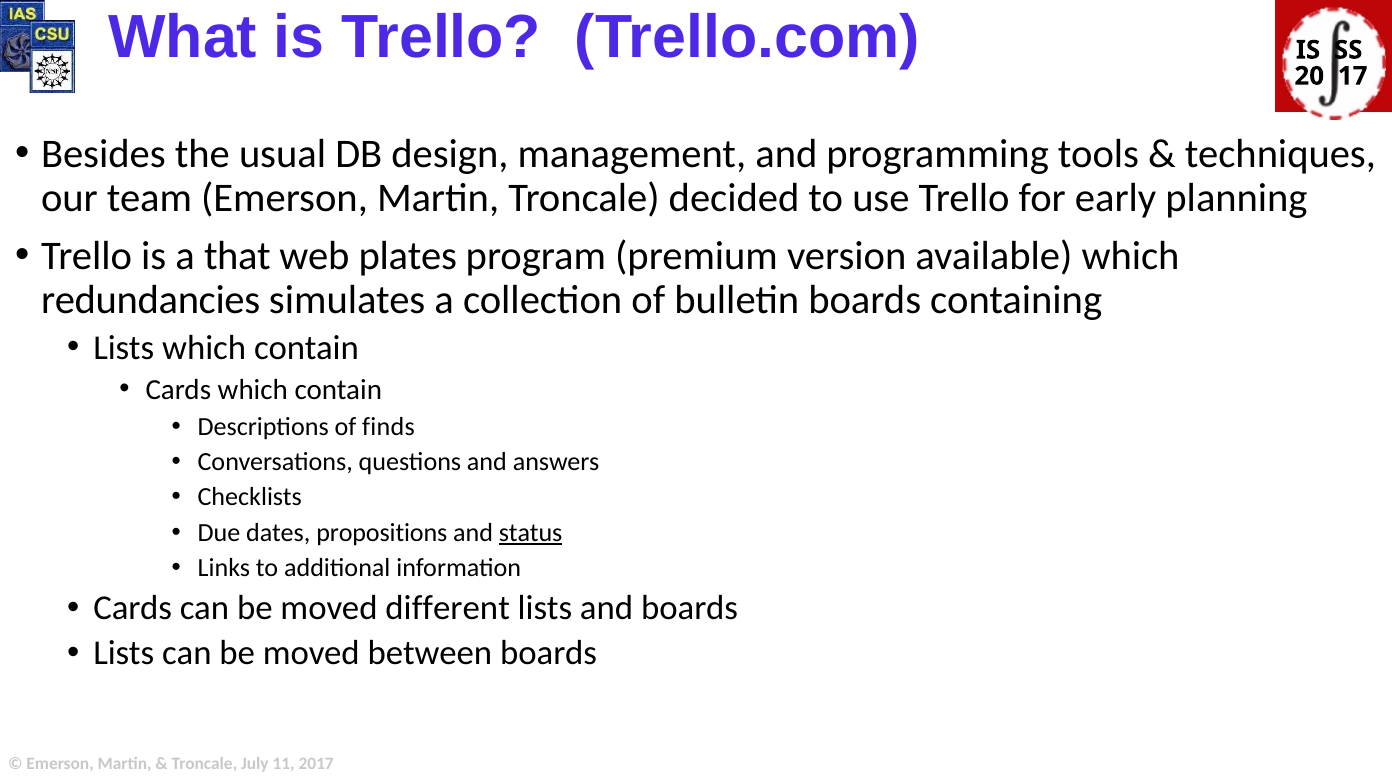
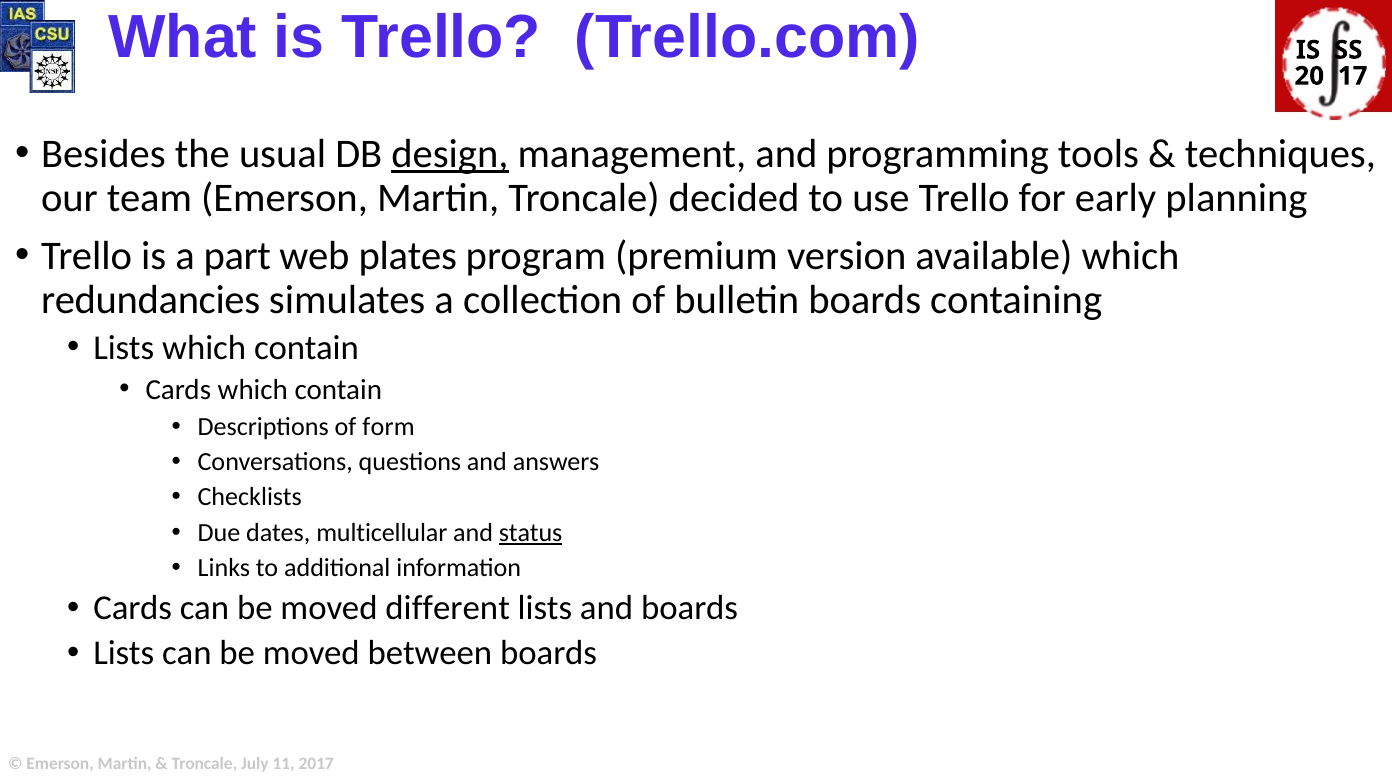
design underline: none -> present (450, 154)
that: that -> part (237, 256)
finds: finds -> form (388, 426)
propositions: propositions -> multicellular (382, 533)
